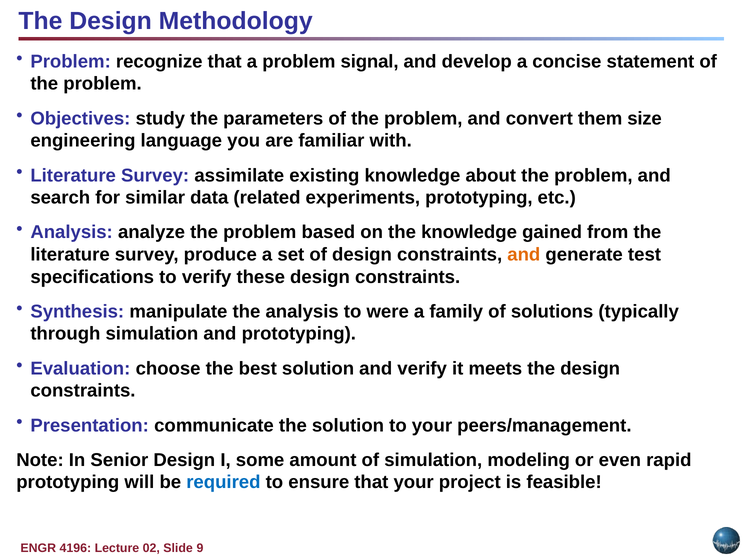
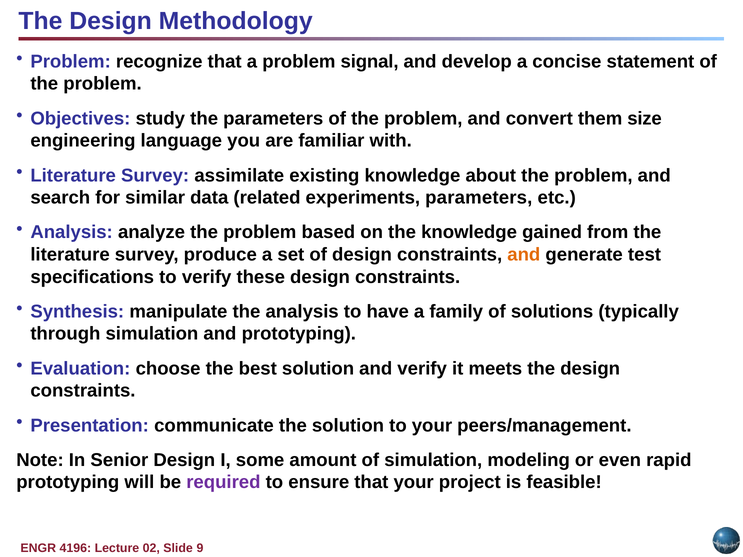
experiments prototyping: prototyping -> parameters (479, 198)
were: were -> have (388, 312)
required colour: blue -> purple (223, 483)
